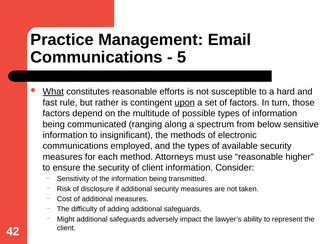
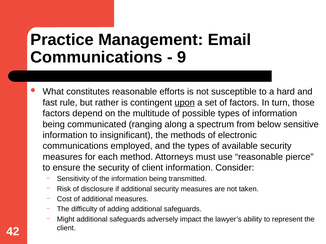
5: 5 -> 9 (182, 57)
What underline: present -> none (53, 92)
higher: higher -> pierce (300, 157)
